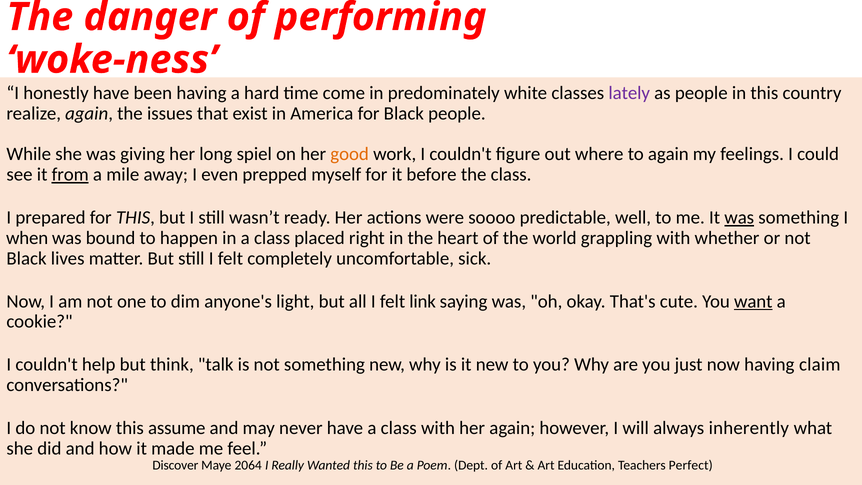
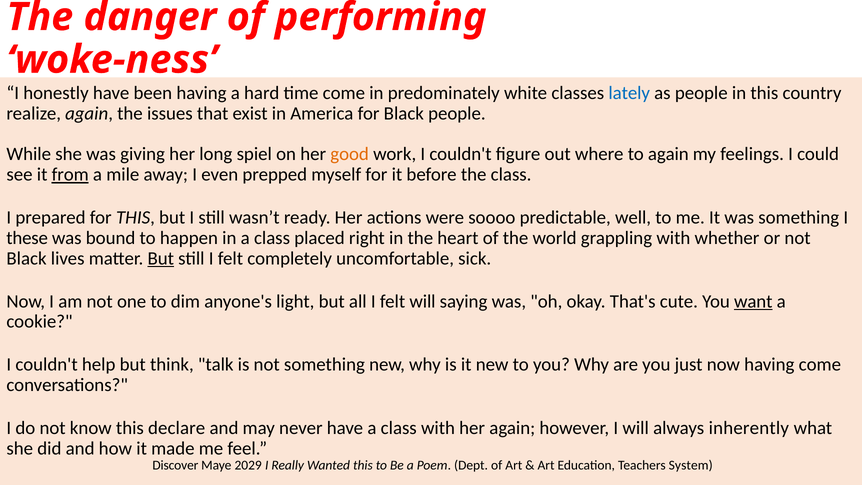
lately colour: purple -> blue (629, 93)
was underline: present -> none (739, 218)
when: when -> these (27, 238)
But underline: none -> present (161, 258)
felt link: link -> will (423, 301)
having claim: claim -> come (820, 365)
assume: assume -> declare (177, 428)
2064: 2064 -> 2029 (248, 465)
Perfect: Perfect -> System (691, 465)
